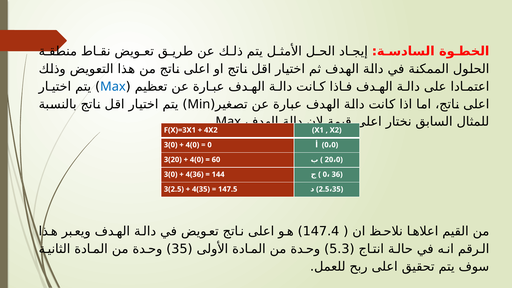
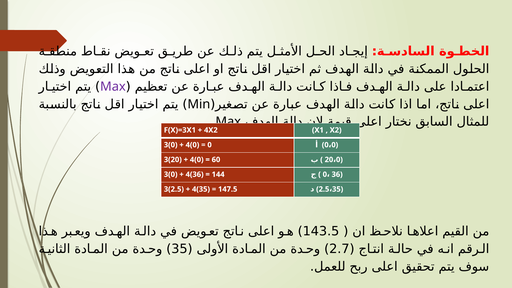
Max colour: blue -> purple (113, 86)
147.4: 147.4 -> 143.5 (321, 231)
5.3: 5.3 -> 2.7 (339, 249)
